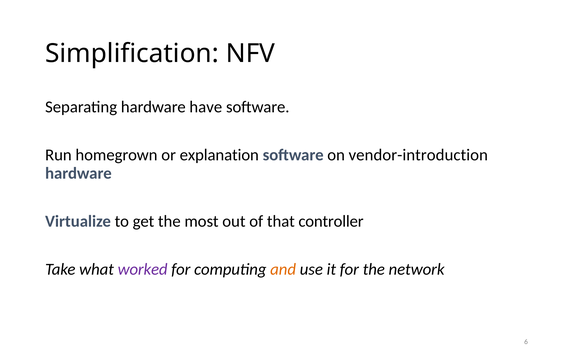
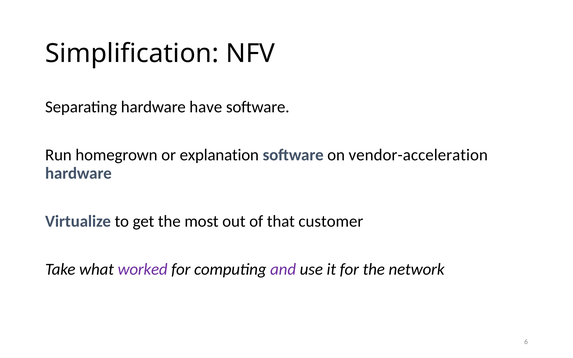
vendor-introduction: vendor-introduction -> vendor-acceleration (418, 155)
controller: controller -> customer (331, 221)
and colour: orange -> purple (283, 269)
